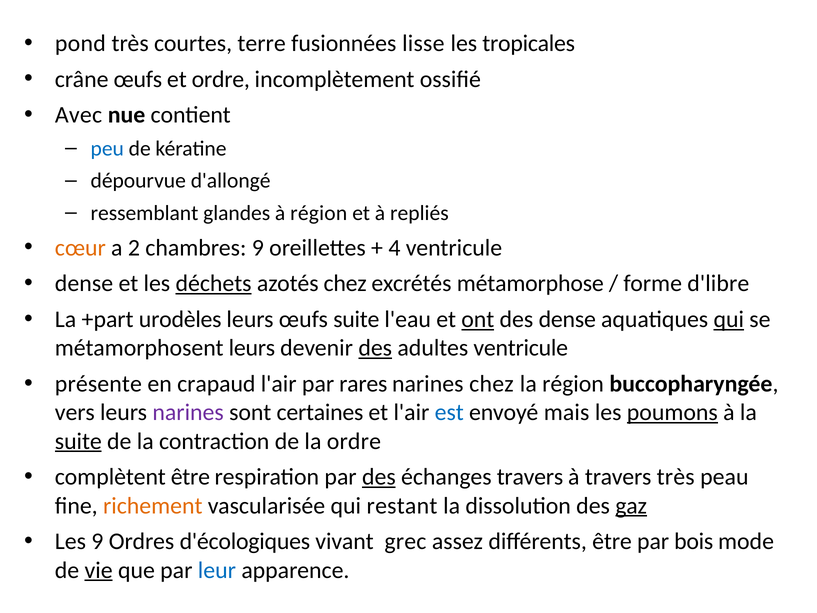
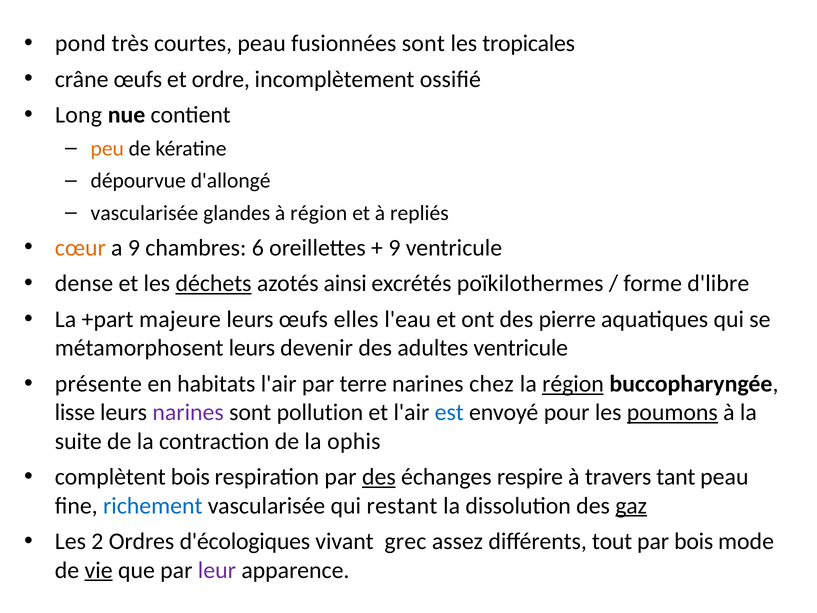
courtes terre: terre -> peau (262, 43)
fusionnées lisse: lisse -> sont (423, 43)
Avec: Avec -> Long (79, 115)
peu colour: blue -> orange (107, 149)
ressemblant: ressemblant -> vascularisée (144, 213)
a 2: 2 -> 9 (134, 248)
chambres 9: 9 -> 6 (258, 248)
4: 4 -> 9 (394, 248)
azotés chez: chez -> ainsi (345, 283)
métamorphose: métamorphose -> poïkilothermes (530, 283)
urodèles: urodèles -> majeure (180, 319)
œufs suite: suite -> elles (356, 319)
ont underline: present -> none (478, 319)
des dense: dense -> pierre (567, 319)
qui underline: present -> none (729, 319)
des underline: present -> none (375, 348)
crapaud: crapaud -> habitats (216, 384)
rares: rares -> terre (363, 384)
région underline: none -> present (573, 384)
vers: vers -> lisse (75, 412)
certaines: certaines -> pollution (320, 412)
mais: mais -> pour (567, 412)
suite underline: present -> none (78, 441)
la ordre: ordre -> ophis (354, 441)
complètent être: être -> bois (190, 477)
échanges travers: travers -> respire (530, 477)
travers très: très -> tant (676, 477)
richement colour: orange -> blue (153, 505)
Les 9: 9 -> 2 (97, 541)
différents être: être -> tout (612, 541)
leur colour: blue -> purple (217, 570)
